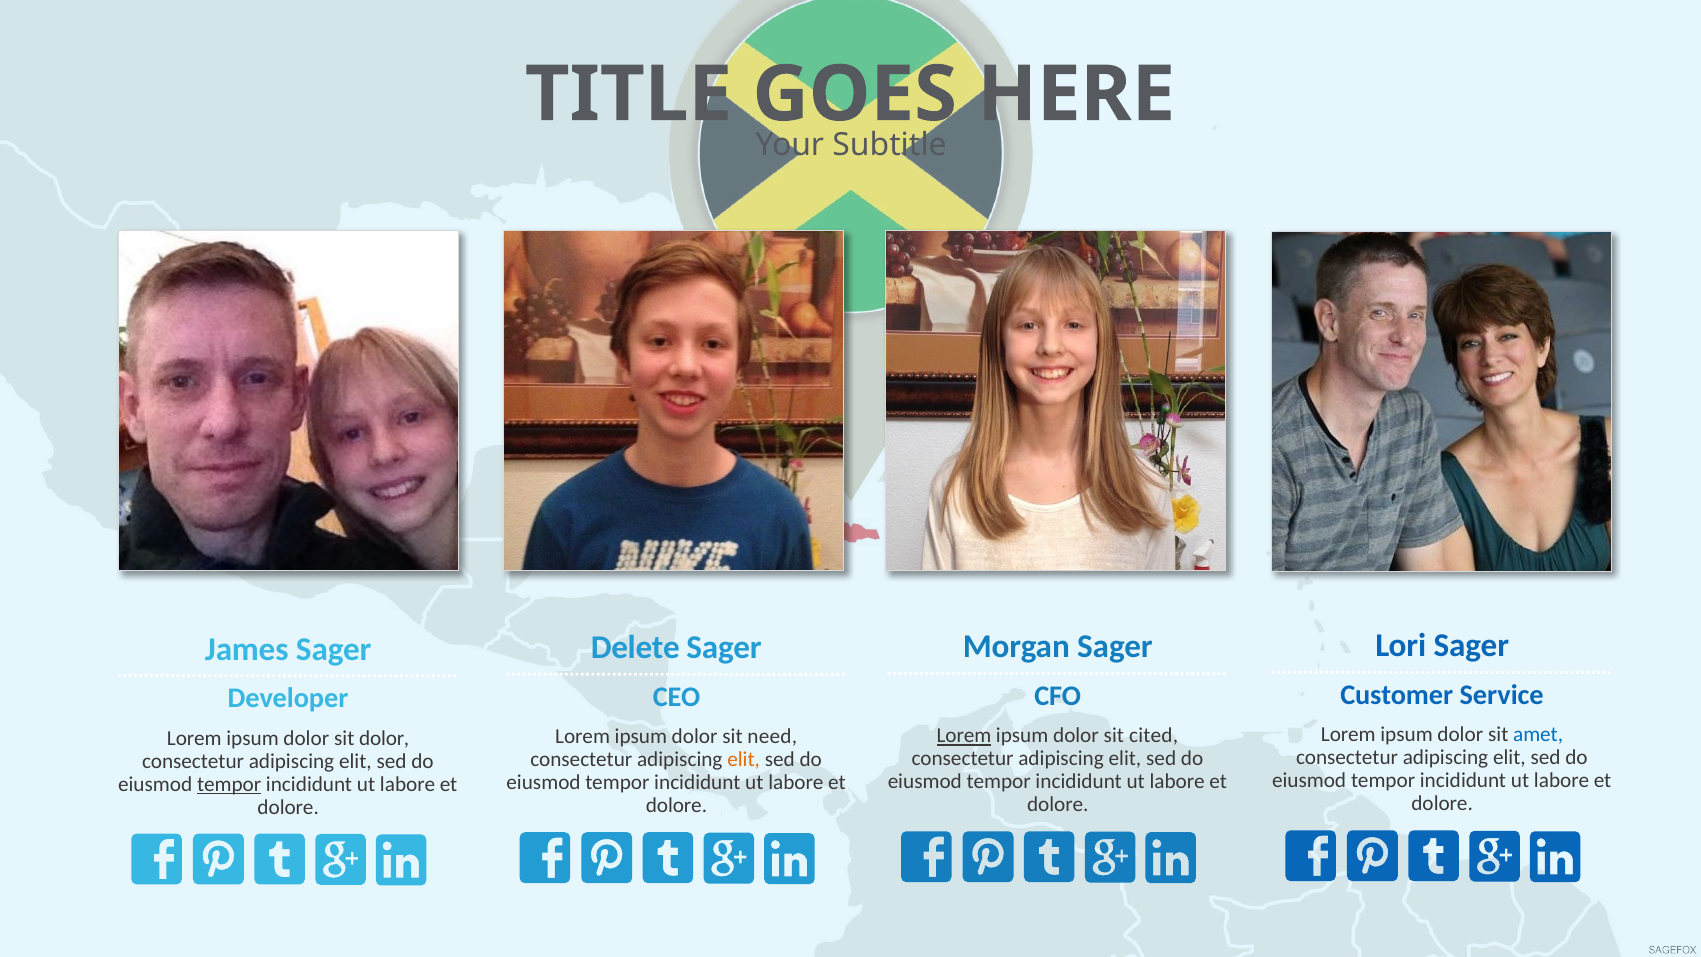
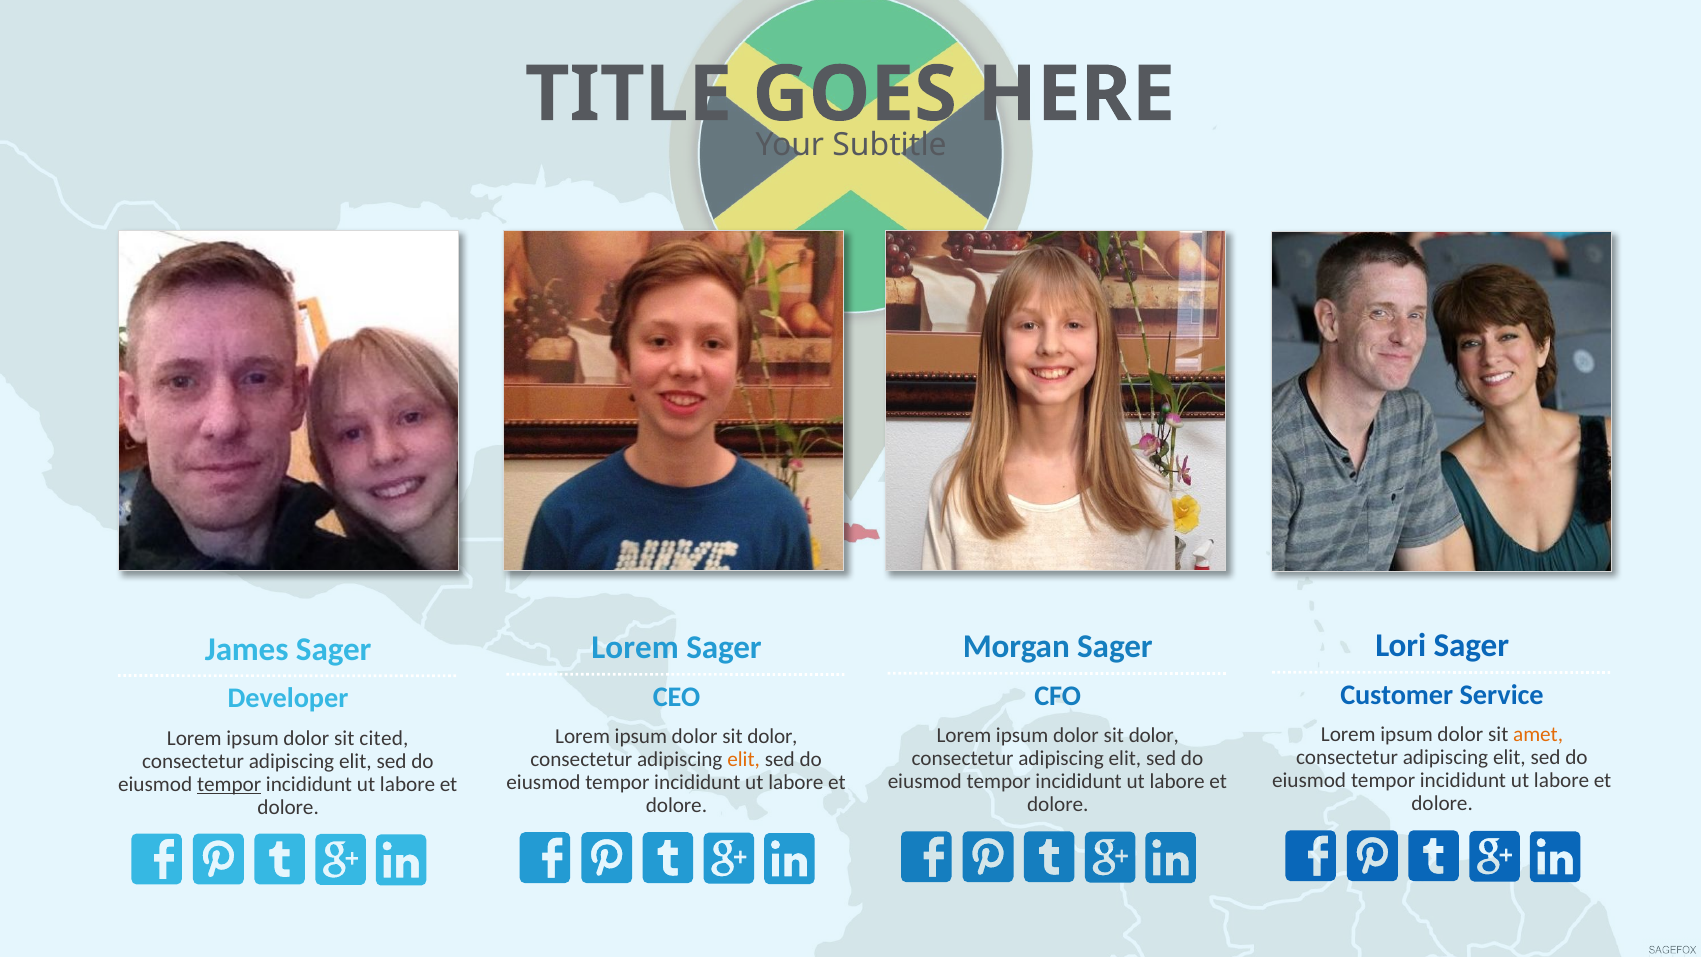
Delete: Delete -> Lorem (635, 648)
amet colour: blue -> orange (1538, 735)
Lorem underline: present -> none (964, 736)
cited: cited -> dolor (1154, 736)
need: need -> dolor (772, 737)
sit dolor: dolor -> cited (384, 738)
